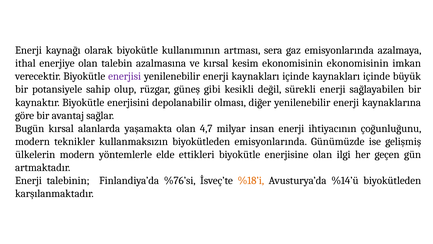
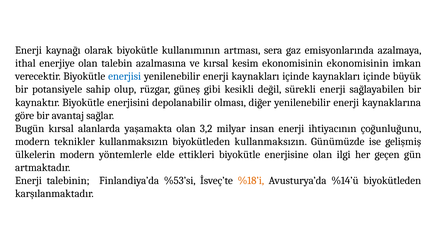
enerjisi colour: purple -> blue (125, 76)
4,7: 4,7 -> 3,2 (206, 128)
biyokütleden emisyonlarında: emisyonlarında -> kullanmaksızın (271, 141)
%76’si: %76’si -> %53’si (180, 180)
